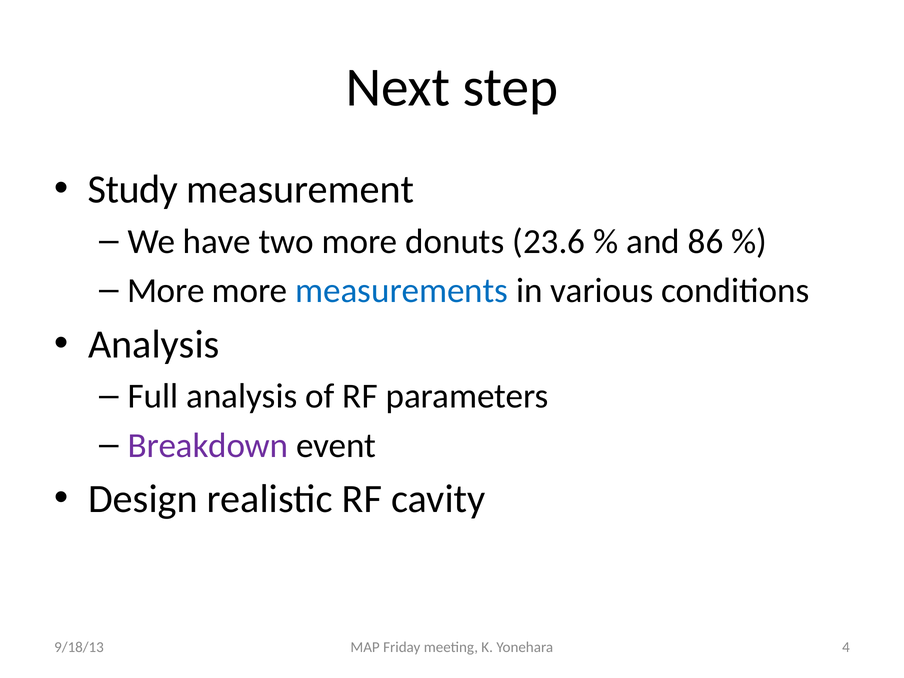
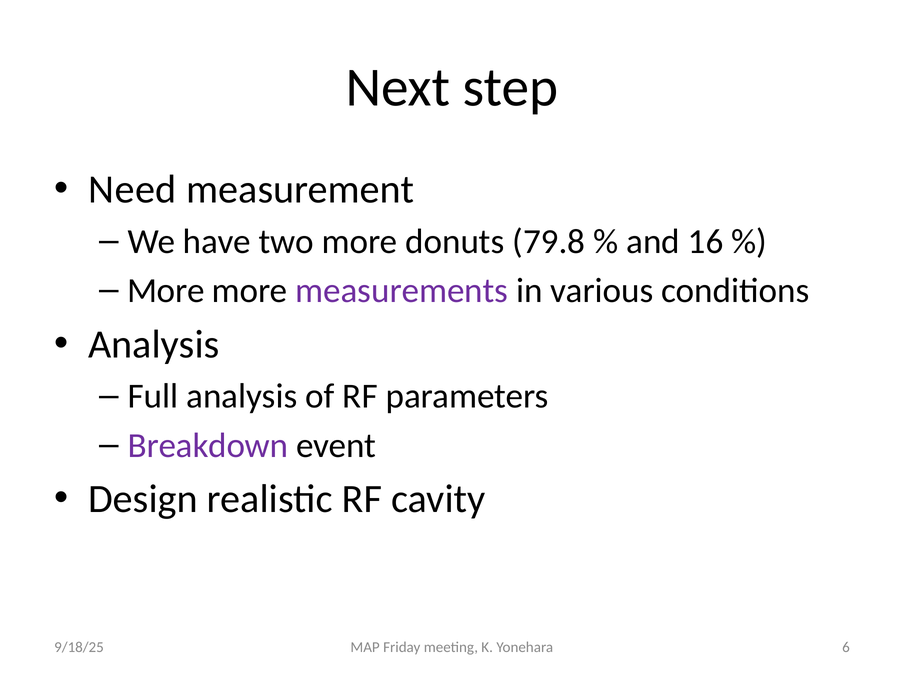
Study: Study -> Need (132, 190)
23.6: 23.6 -> 79.8 (549, 242)
86: 86 -> 16 (706, 242)
measurements colour: blue -> purple (402, 291)
4: 4 -> 6 (846, 647)
9/18/13: 9/18/13 -> 9/18/25 (79, 647)
